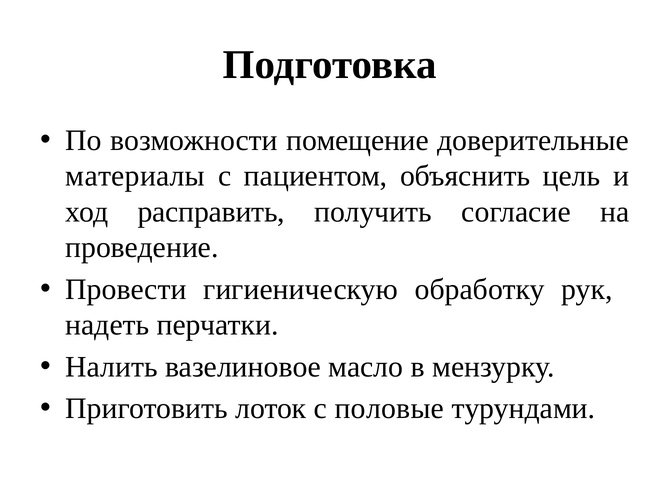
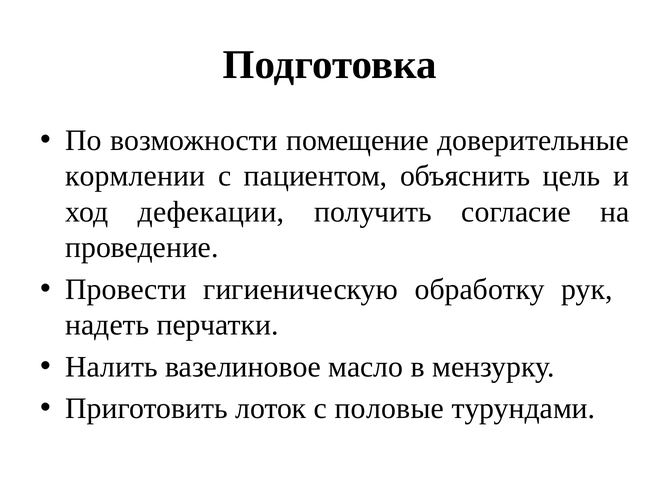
материалы: материалы -> кормлении (135, 176)
расправить: расправить -> дефекации (211, 212)
